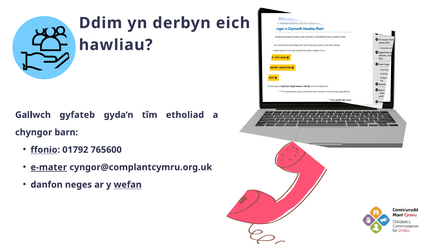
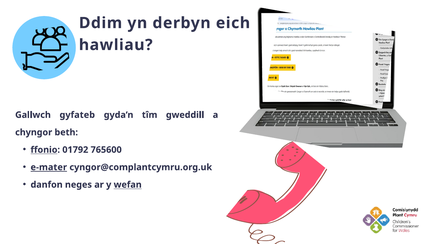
etholiad: etholiad -> gweddill (185, 115)
barn: barn -> beth (66, 133)
